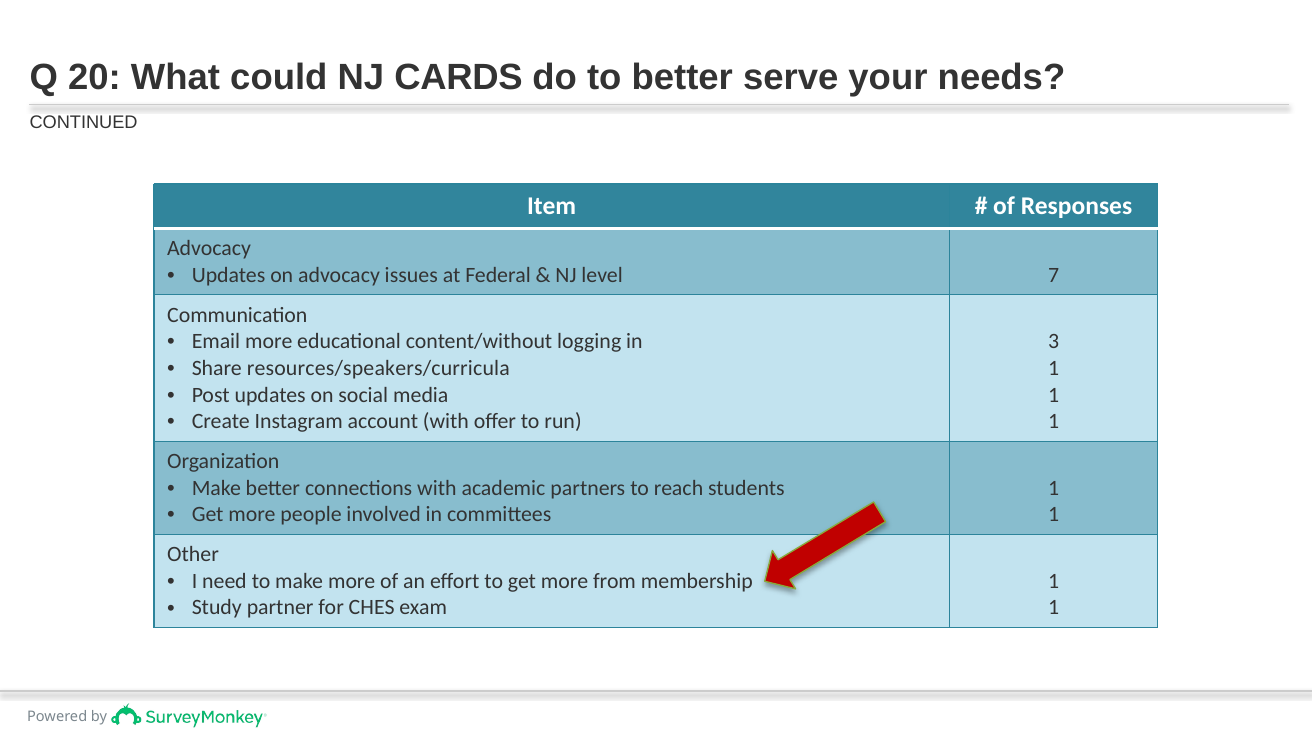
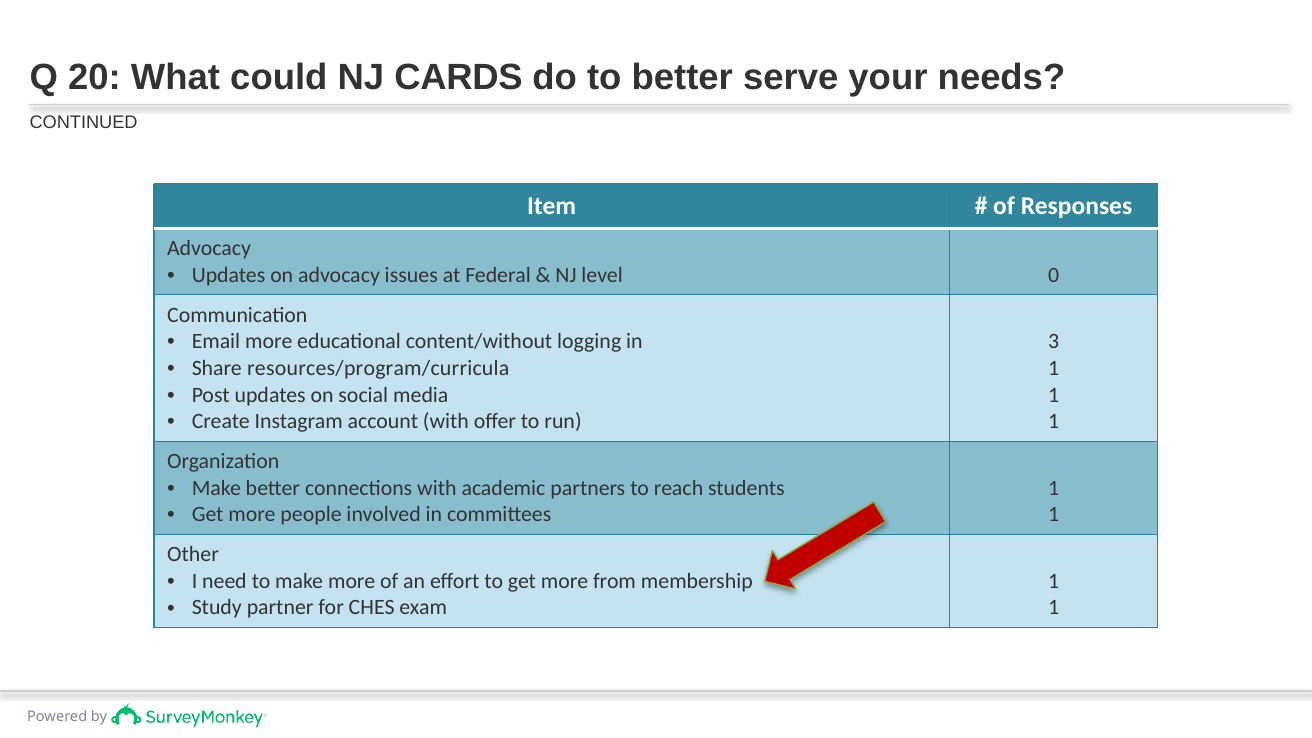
7: 7 -> 0 (1054, 275)
resources/speakers/curricula: resources/speakers/curricula -> resources/program/curricula (378, 368)
